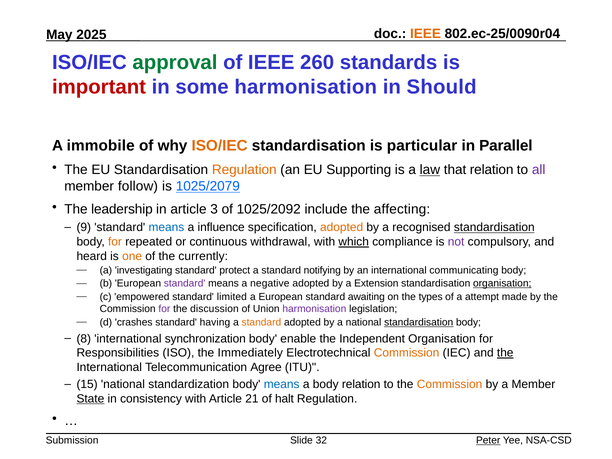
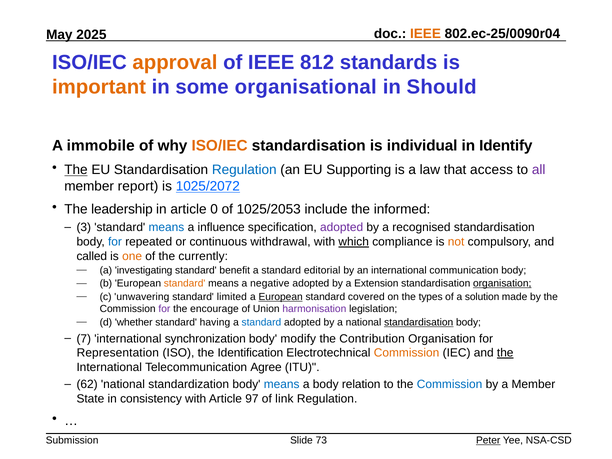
approval colour: green -> orange (175, 63)
260: 260 -> 812 (317, 63)
important colour: red -> orange (99, 87)
some harmonisation: harmonisation -> organisational (306, 87)
particular: particular -> individual (422, 146)
Parallel: Parallel -> Identify (506, 146)
The underline: none -> present (76, 170)
Regulation colour: orange -> blue (244, 170)
law underline: present -> none (430, 170)
that relation: relation -> access (492, 170)
follow: follow -> report (138, 186)
1025/2079: 1025/2079 -> 1025/2072 (208, 186)
3: 3 -> 0 (214, 209)
1025/2092: 1025/2092 -> 1025/2053 (269, 209)
affecting: affecting -> informed (402, 209)
9: 9 -> 3 (84, 227)
adopted colour: orange -> purple (342, 227)
standardisation underline: present -> none (494, 227)
for colour: orange -> blue (115, 242)
not colour: purple -> orange (456, 242)
heard: heard -> called (92, 256)
protect: protect -> benefit (235, 270)
notifying: notifying -> editorial (322, 270)
communicating: communicating -> communication (464, 270)
standard colour: purple -> orange (185, 283)
empowered: empowered -> unwavering (142, 297)
European underline: none -> present (281, 297)
awaiting: awaiting -> covered (366, 297)
attempt: attempt -> solution (482, 297)
discussion: discussion -> encourage (214, 309)
crashes: crashes -> whether (134, 322)
standard colour: orange -> blue (261, 322)
8: 8 -> 7 (84, 339)
enable: enable -> modify (298, 339)
Independent: Independent -> Contribution (372, 339)
Responsibilities: Responsibilities -> Representation (118, 353)
Immediately: Immediately -> Identification (250, 353)
15: 15 -> 62 (87, 384)
Commission colour: orange -> blue (450, 384)
State underline: present -> none (90, 399)
21: 21 -> 97 (252, 399)
halt: halt -> link (284, 399)
32: 32 -> 73 (321, 440)
